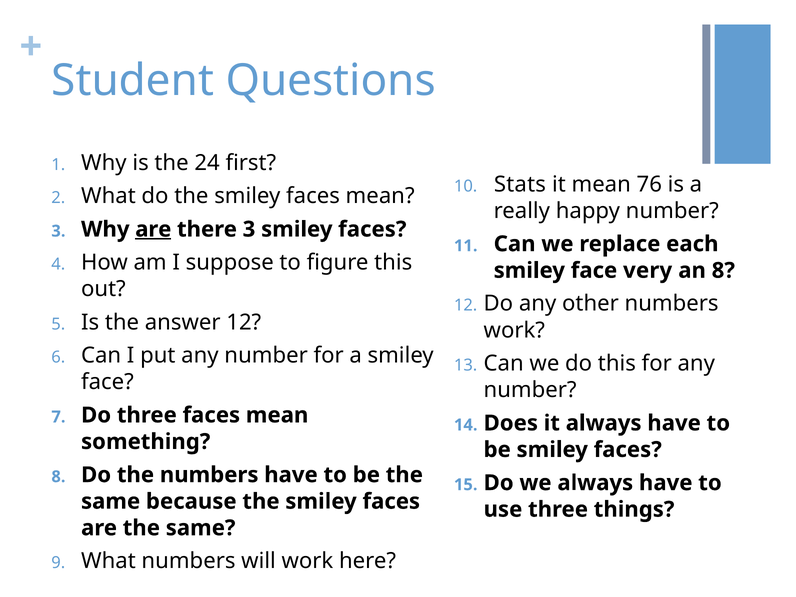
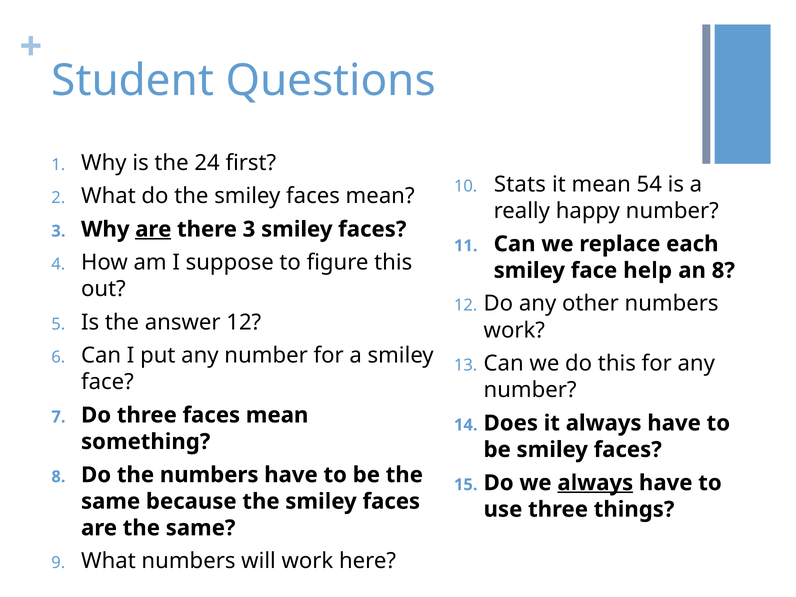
76: 76 -> 54 (649, 184)
very: very -> help (648, 270)
always underline: none -> present (595, 483)
